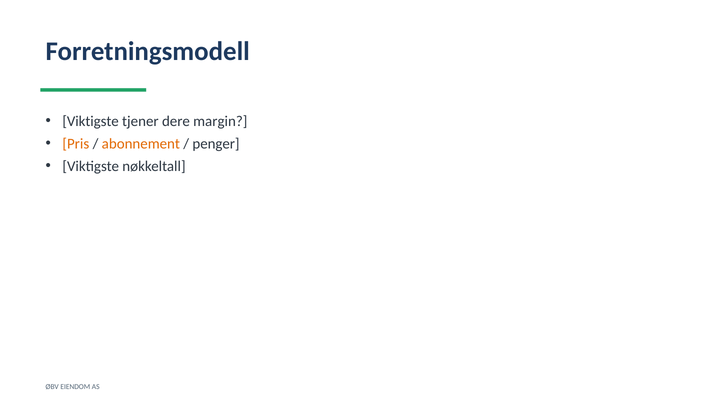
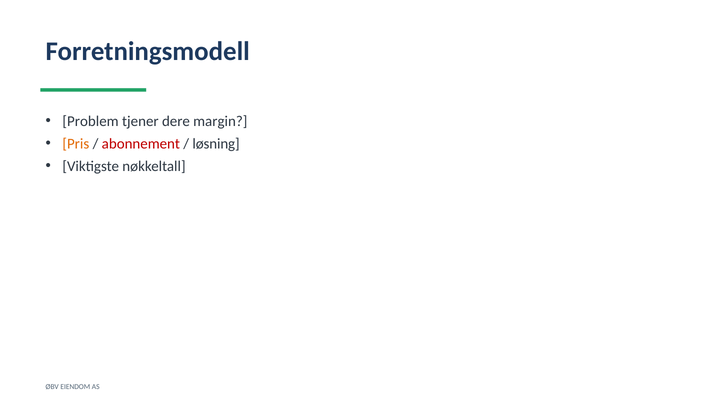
Viktigste: Viktigste -> Problem (91, 121)
abonnement colour: orange -> red (141, 144)
penger: penger -> løsning (216, 144)
